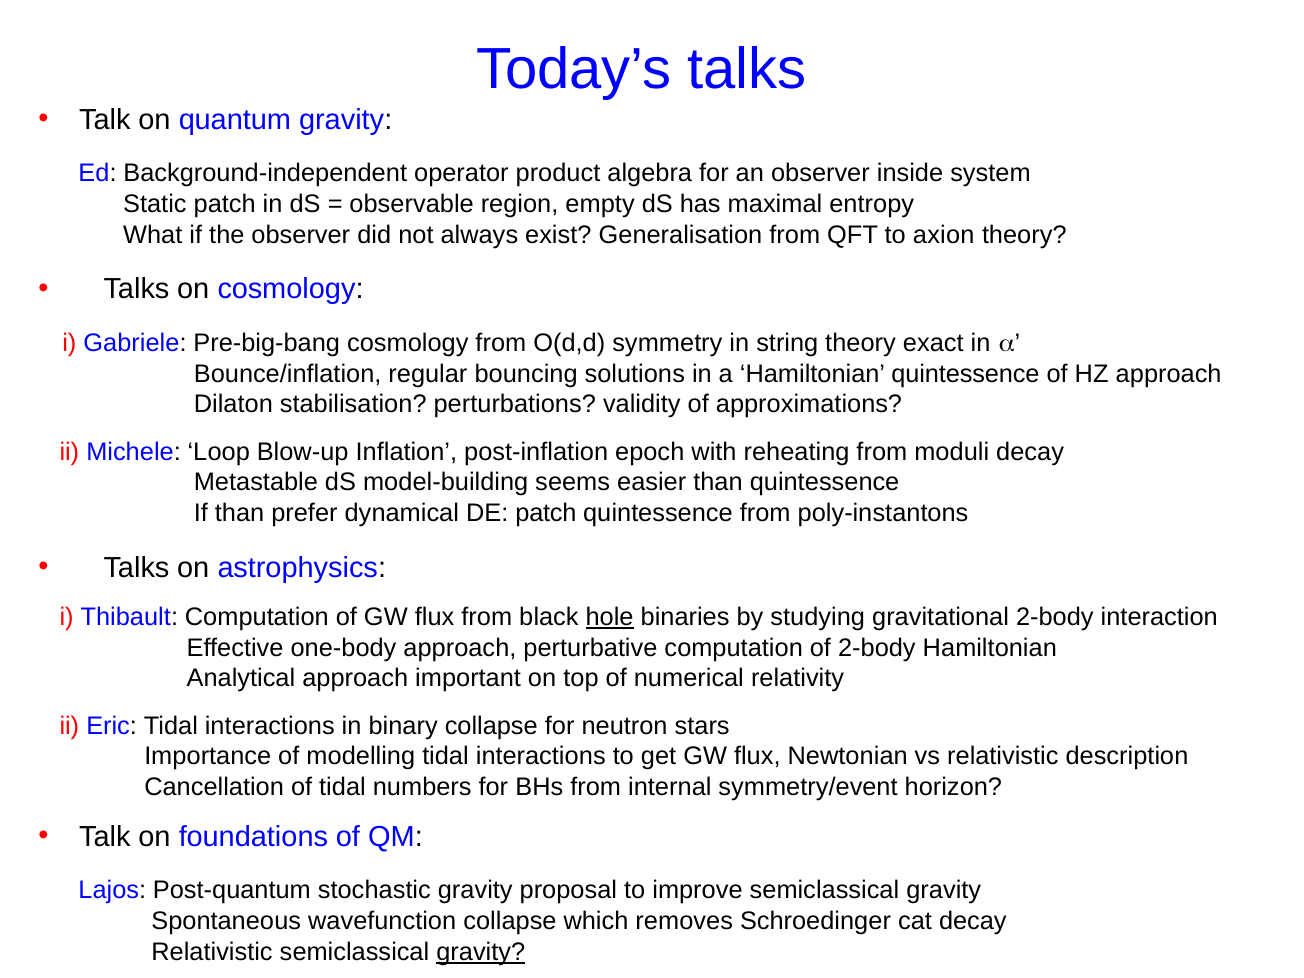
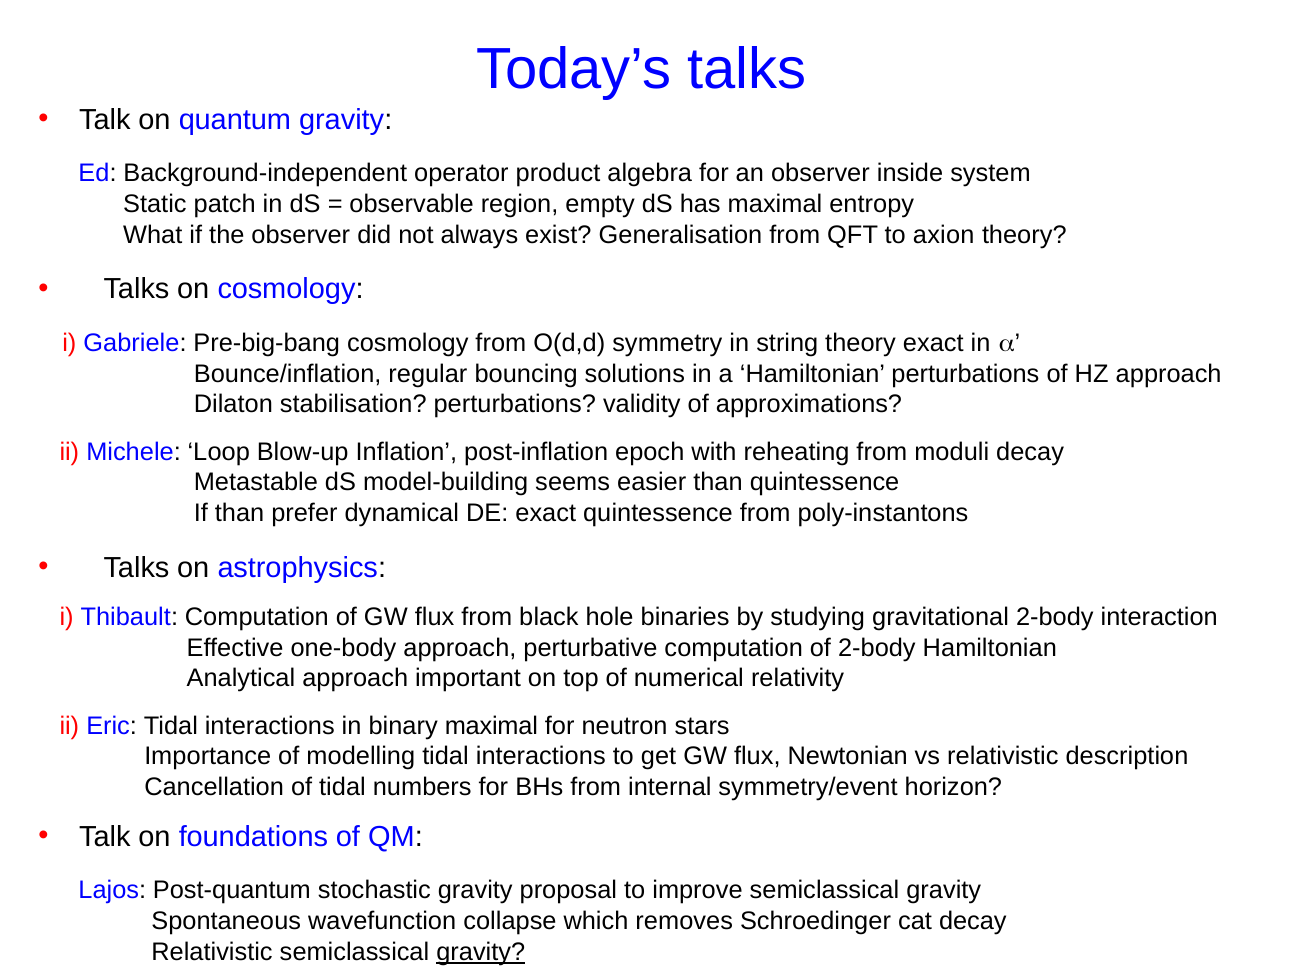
Hamiltonian quintessence: quintessence -> perturbations (965, 374)
DE patch: patch -> exact (546, 513)
hole underline: present -> none (610, 617)
binary collapse: collapse -> maximal (491, 726)
